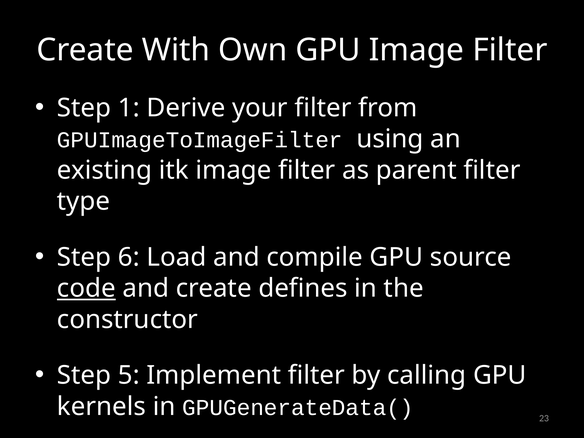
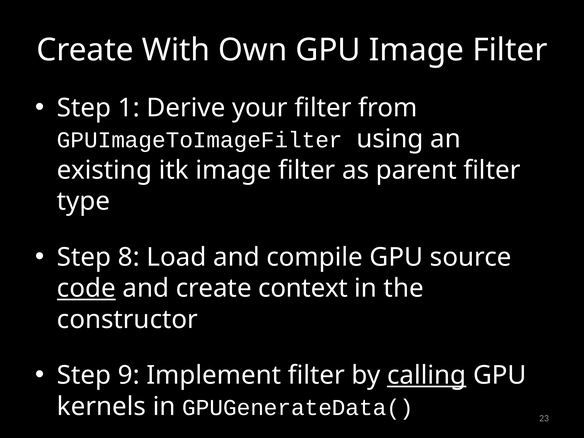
6: 6 -> 8 (129, 257)
defines: defines -> context (303, 288)
5: 5 -> 9 (129, 375)
calling underline: none -> present (427, 375)
